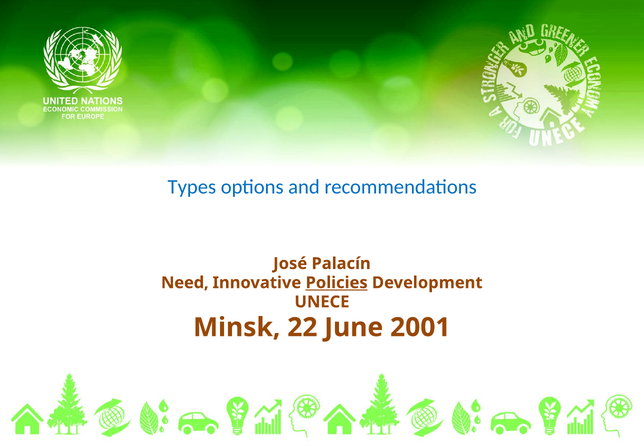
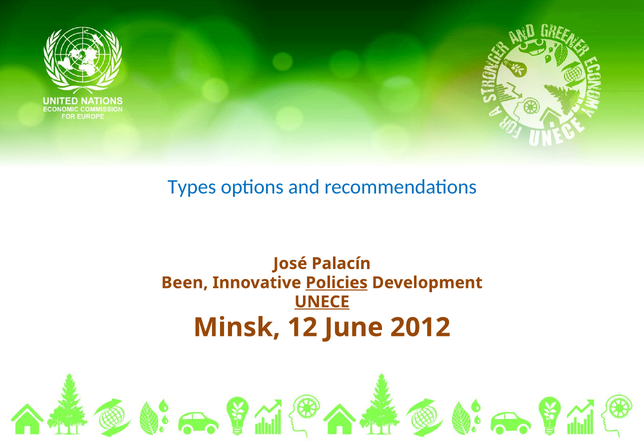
Need: Need -> Been (185, 283)
UNECE underline: none -> present (322, 302)
22: 22 -> 12 (302, 327)
2001: 2001 -> 2012 (420, 327)
